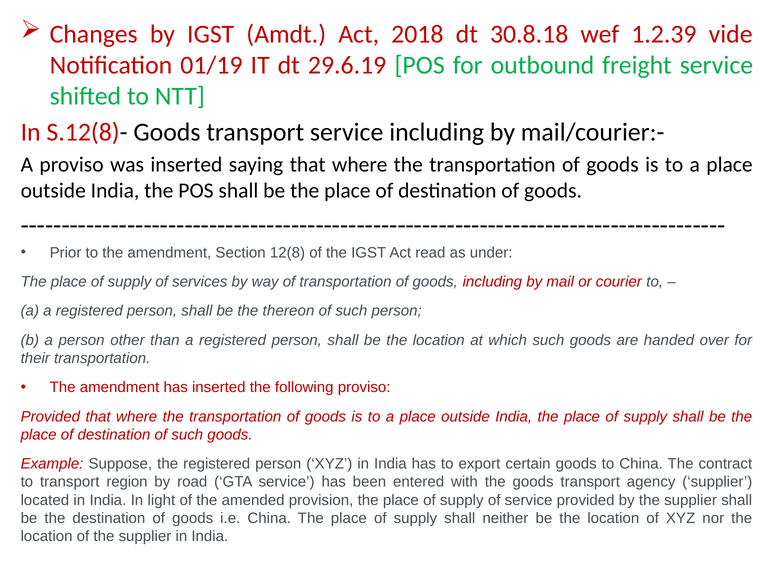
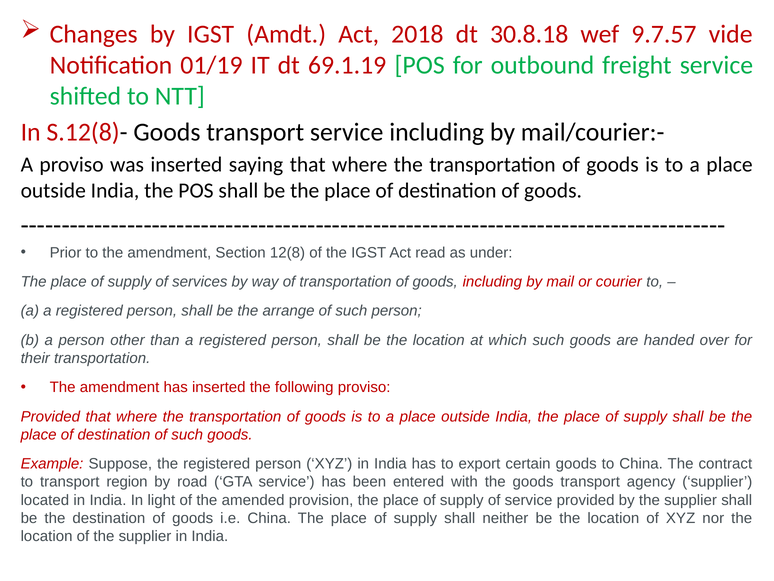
1.2.39: 1.2.39 -> 9.7.57 (664, 34)
29.6.19: 29.6.19 -> 69.1.19 (347, 65)
thereon: thereon -> arrange (289, 311)
